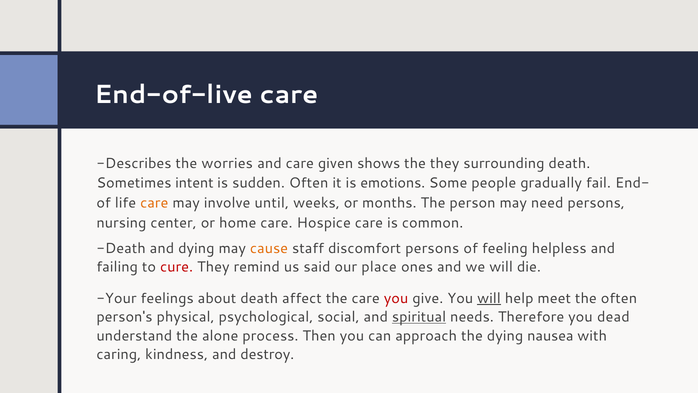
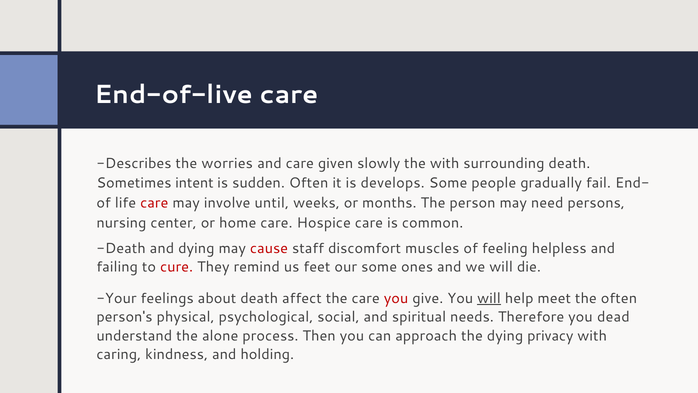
shows: shows -> slowly (379, 163)
the they: they -> with (445, 163)
emotions: emotions -> develops (393, 183)
care colour: orange -> red (154, 203)
cause colour: orange -> red (269, 248)
discomfort persons: persons -> muscles (432, 248)
said: said -> feet (317, 267)
our place: place -> some (379, 267)
spiritual underline: present -> none (419, 317)
nausea: nausea -> privacy (550, 335)
destroy: destroy -> holding (267, 354)
